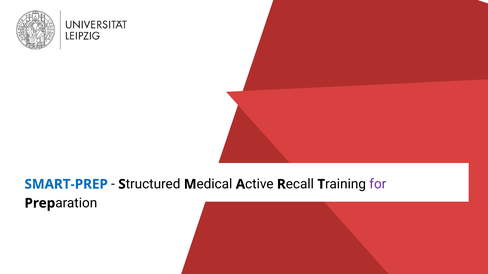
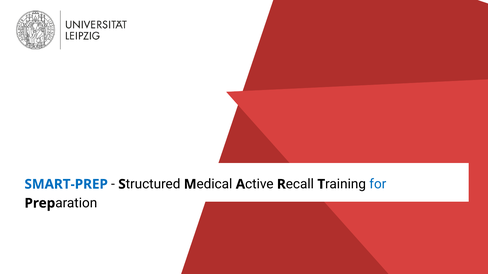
for colour: purple -> blue (378, 185)
